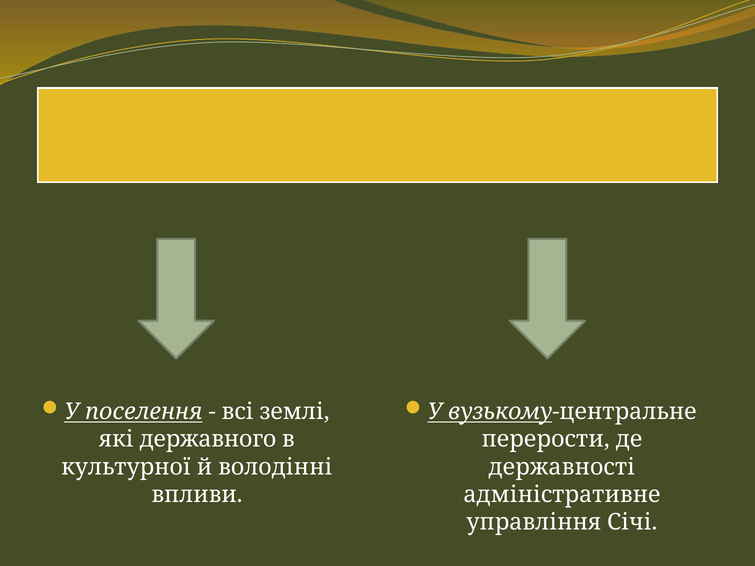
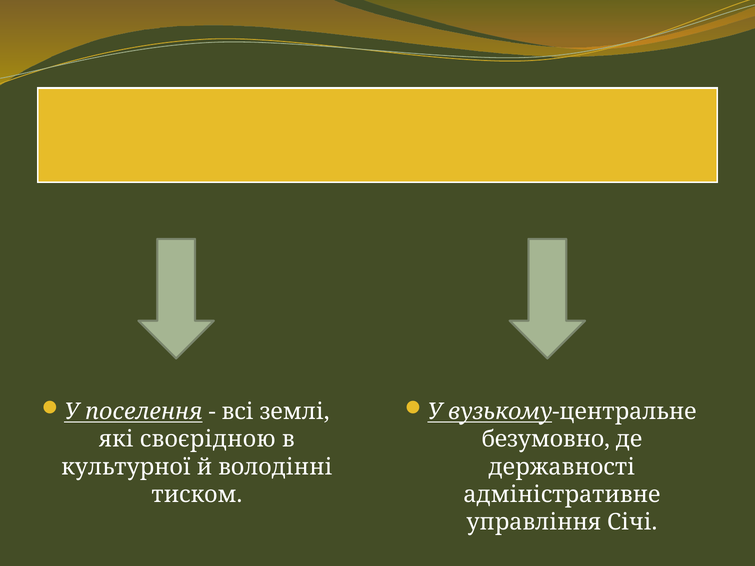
державного: державного -> своєрідною (208, 440)
перерости: перерости -> безумовно (546, 440)
впливи: впливи -> тиском (197, 495)
